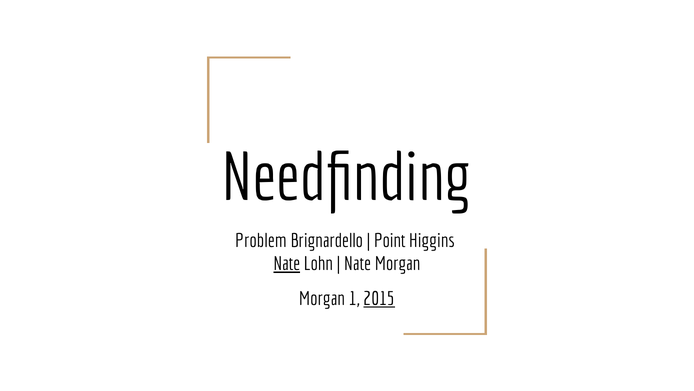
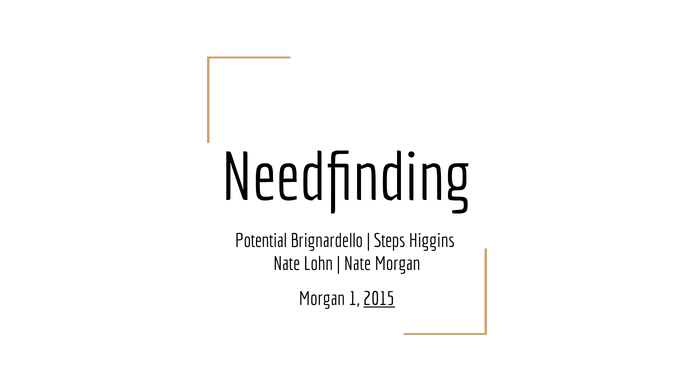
Problem: Problem -> Potential (261, 240)
Point: Point -> Steps (390, 240)
Nate underline: present -> none (287, 264)
